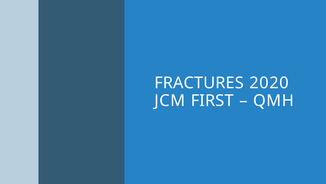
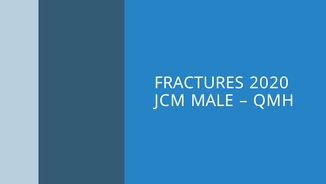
FIRST: FIRST -> MALE (212, 100)
